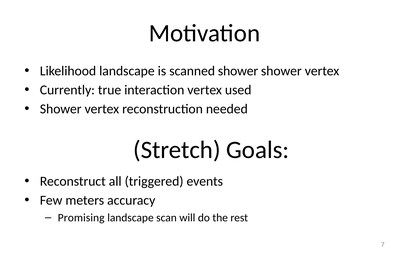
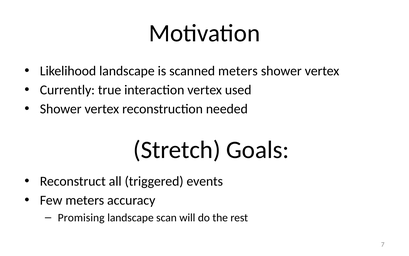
scanned shower: shower -> meters (238, 71)
